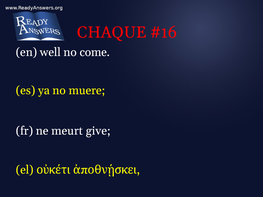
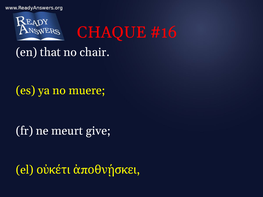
well: well -> that (50, 52)
come: come -> chair (95, 52)
